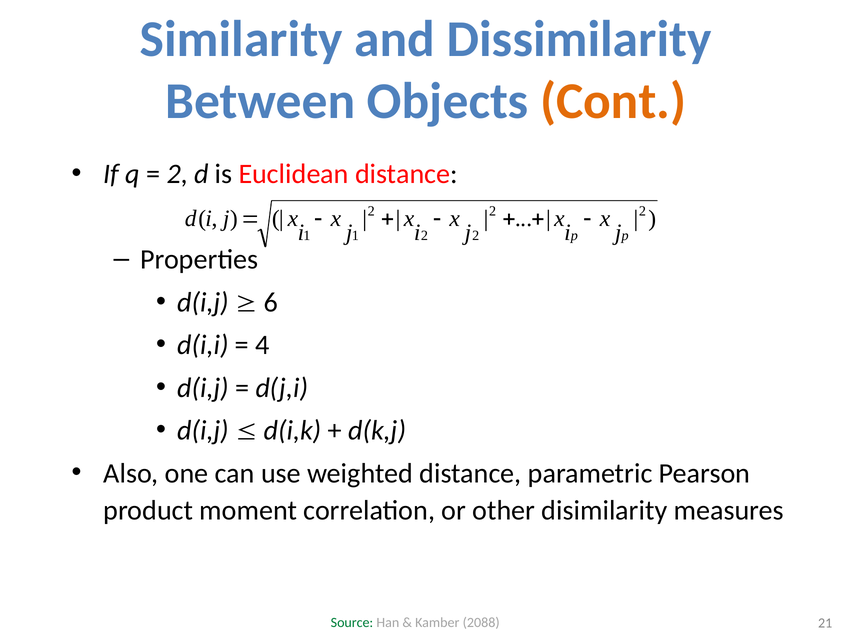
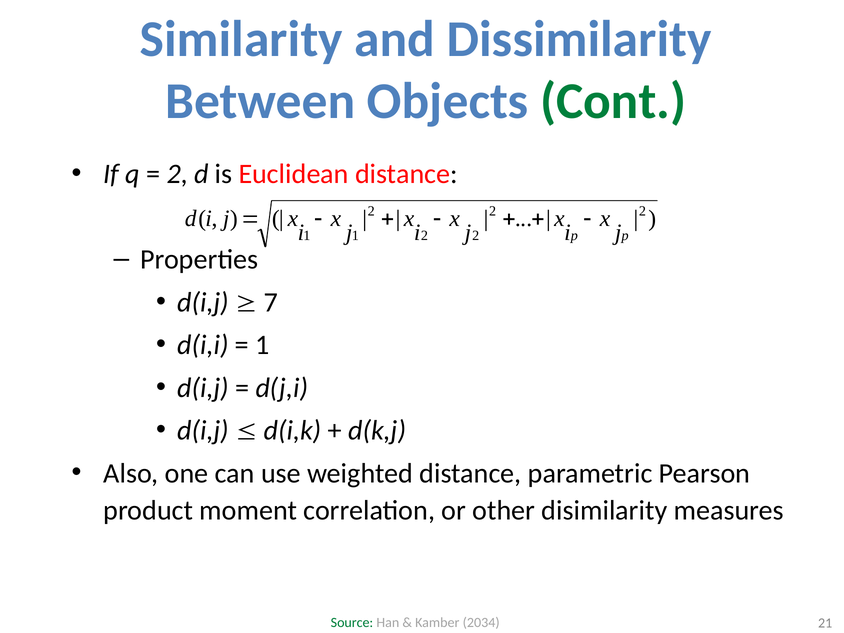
Cont colour: orange -> green (613, 101)
6: 6 -> 7 (271, 302)
4: 4 -> 1 (262, 345)
2088: 2088 -> 2034 (481, 623)
